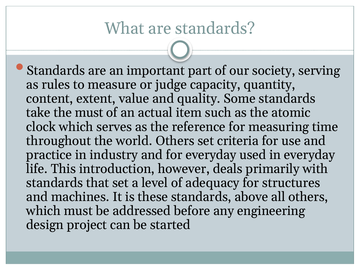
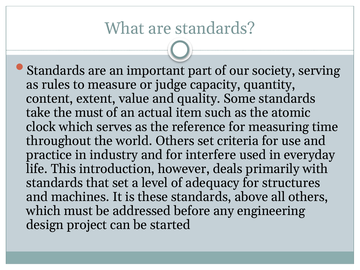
for everyday: everyday -> interfere (211, 155)
